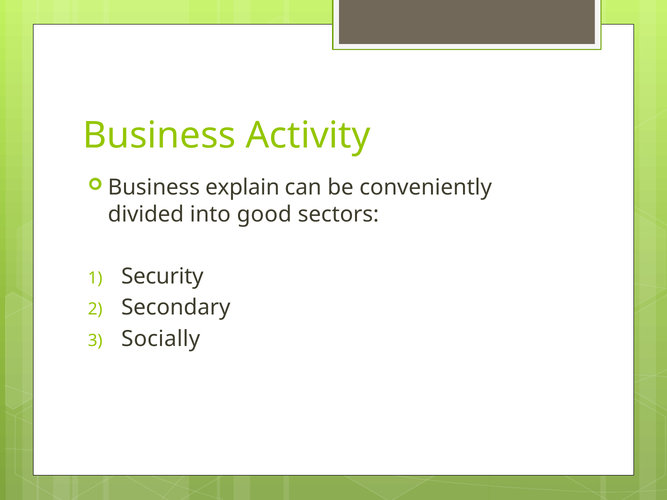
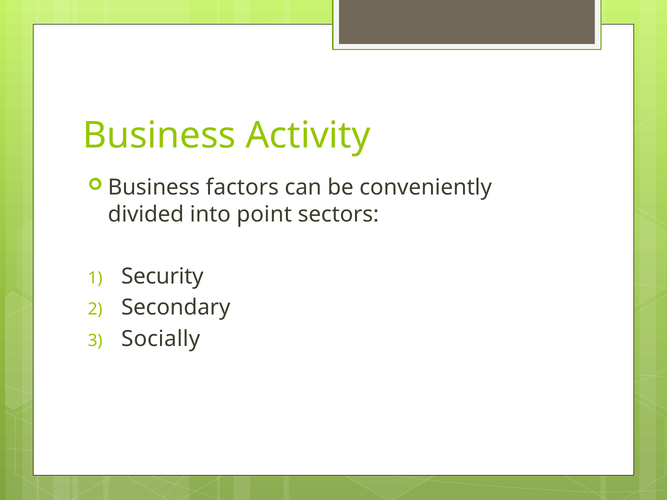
explain: explain -> factors (242, 188)
good: good -> point (264, 214)
